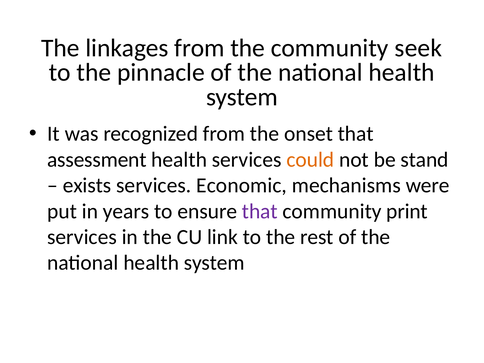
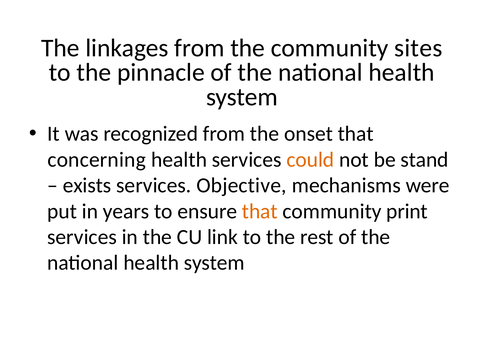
seek: seek -> sites (418, 48)
assessment: assessment -> concerning (97, 160)
Economic: Economic -> Objective (241, 185)
that colour: purple -> orange (260, 211)
